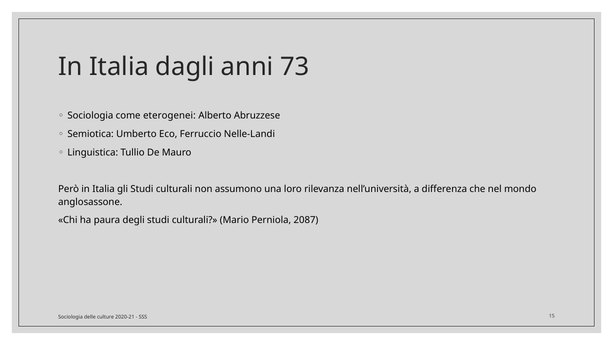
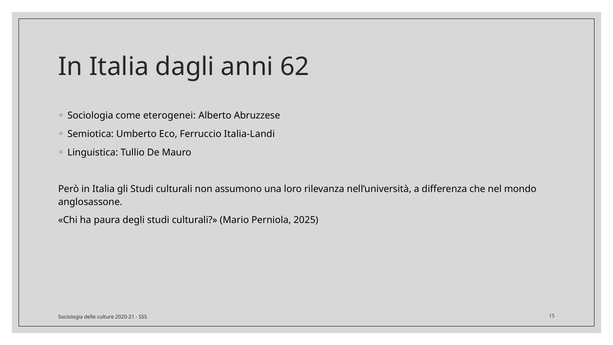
73: 73 -> 62 (295, 67)
Nelle-Landi: Nelle-Landi -> Italia-Landi (249, 134)
2087: 2087 -> 2025 (306, 220)
